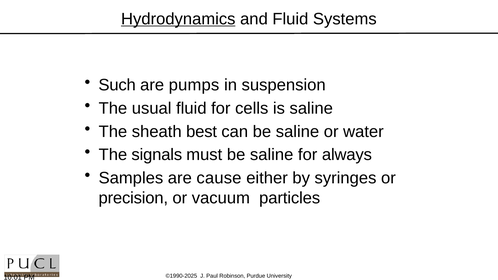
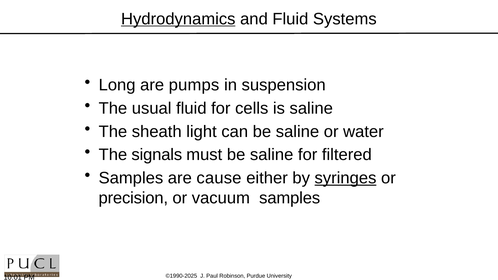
Such: Such -> Long (117, 85)
best: best -> light (201, 132)
always: always -> filtered (347, 155)
syringes underline: none -> present (345, 178)
vacuum particles: particles -> samples (290, 198)
